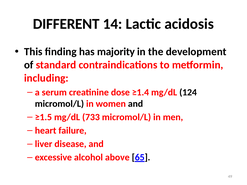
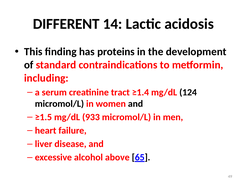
majority: majority -> proteins (116, 52)
dose: dose -> tract (120, 92)
733: 733 -> 933 (91, 117)
